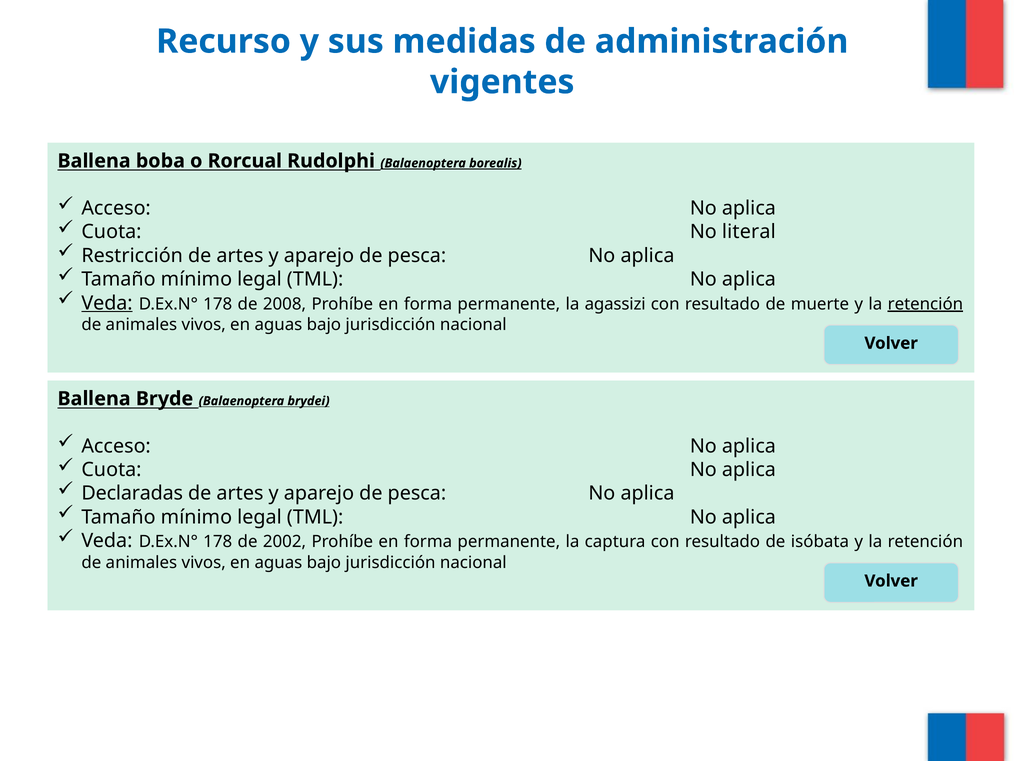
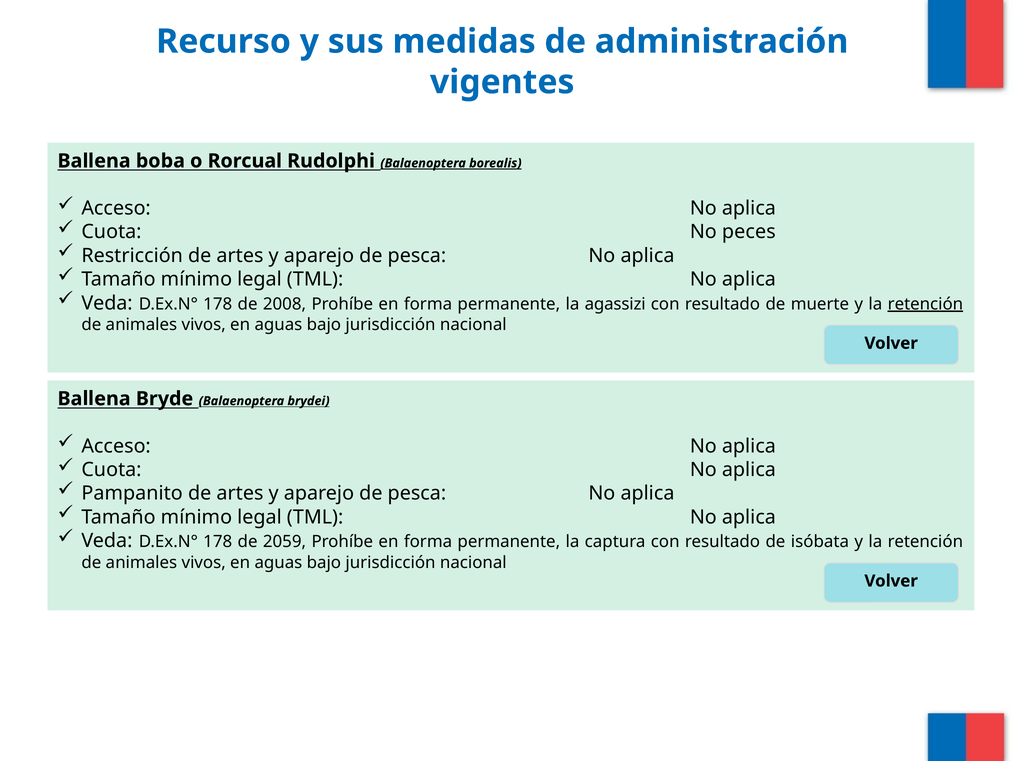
literal: literal -> peces (749, 232)
Veda underline: present -> none (107, 303)
Declaradas: Declaradas -> Pampanito (132, 493)
2002: 2002 -> 2059 (284, 541)
